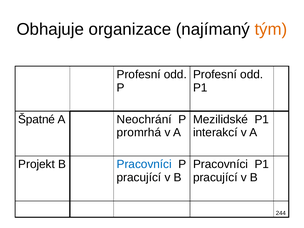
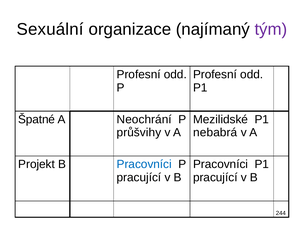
Obhajuje: Obhajuje -> Sexuální (50, 29)
tým colour: orange -> purple (271, 29)
promrhá: promrhá -> průšvihy (139, 133)
interakcí: interakcí -> nebabrá (215, 133)
